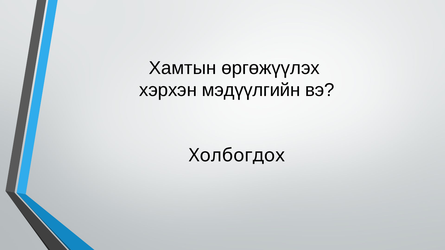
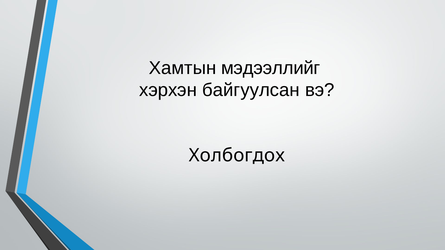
өргөжүүлэх: өргөжүүлэх -> мэдээллийг (271, 68)
мэдүүлгийн: мэдүүлгийн -> байгуулсан (251, 90)
